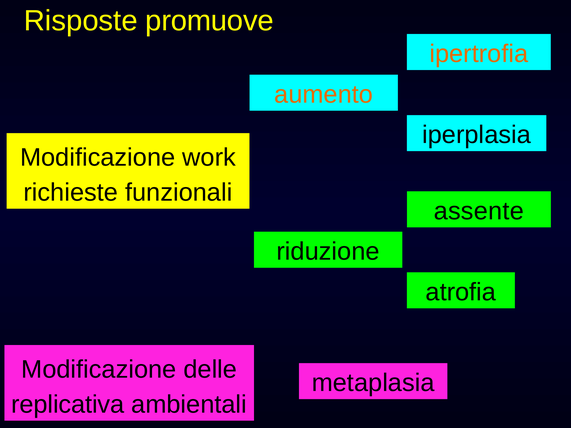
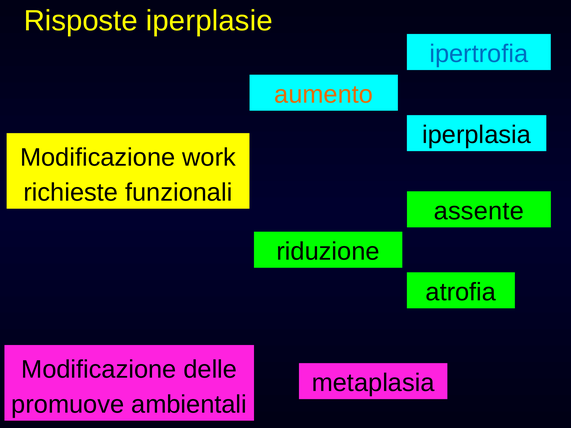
promuove: promuove -> iperplasie (209, 21)
ipertrofia colour: orange -> blue (479, 54)
replicativa: replicativa -> promuove (68, 405)
